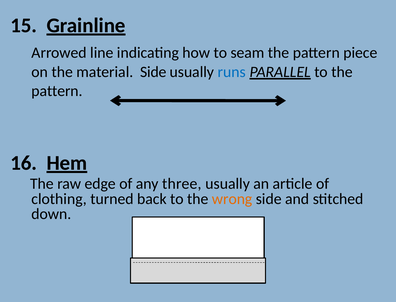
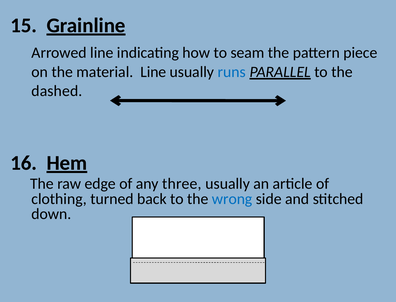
material Side: Side -> Line (153, 72)
pattern: pattern -> dashed (57, 91)
wrong colour: orange -> blue (232, 199)
